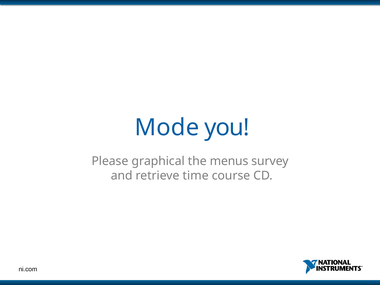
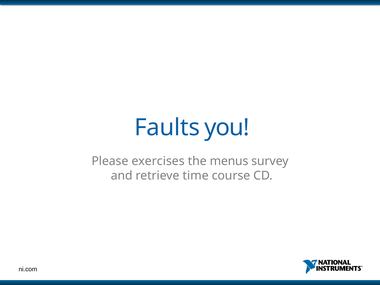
Mode: Mode -> Faults (167, 128)
graphical: graphical -> exercises (158, 161)
